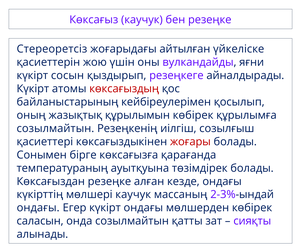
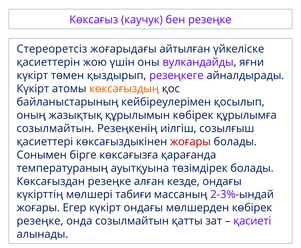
сосын: сосын -> төмен (68, 76)
көксағыздың colour: red -> orange (124, 89)
мөлшері каучук: каучук -> табиғи (133, 195)
ондағы: ондағы -> жоғары (38, 208)
саласын: саласын -> резеңке (40, 221)
сияқты: сияқты -> қасиеті (252, 221)
